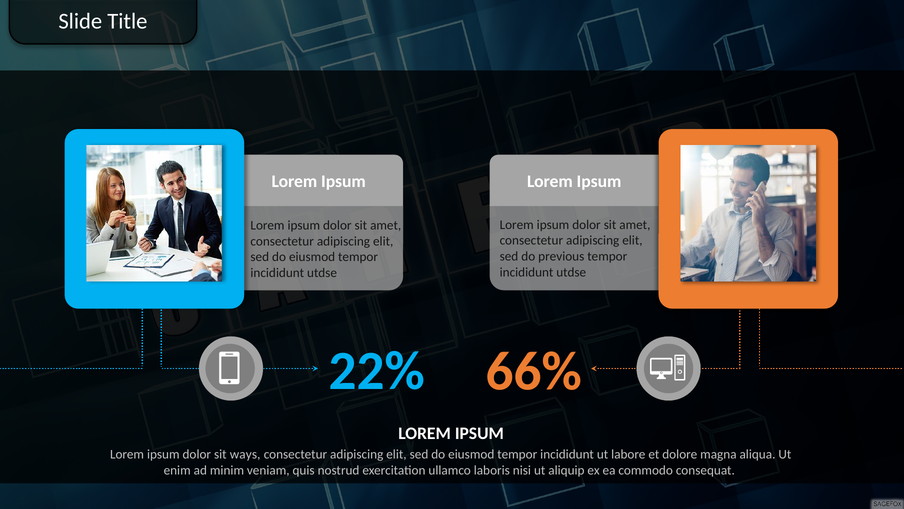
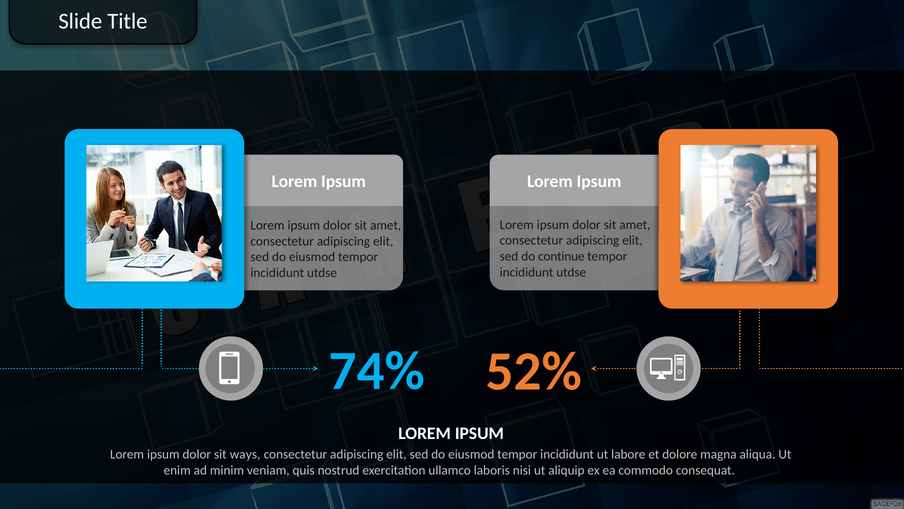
previous: previous -> continue (561, 256)
22%: 22% -> 74% (377, 371)
66%: 66% -> 52% (534, 371)
